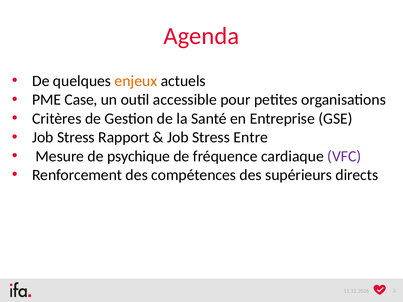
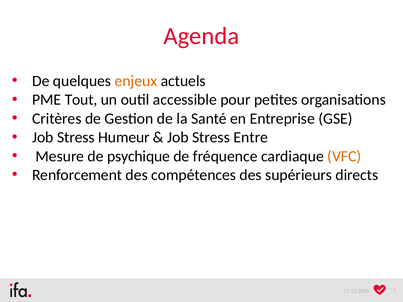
Case: Case -> Tout (81, 100)
Rapport: Rapport -> Humeur (124, 138)
VFC colour: purple -> orange (344, 156)
